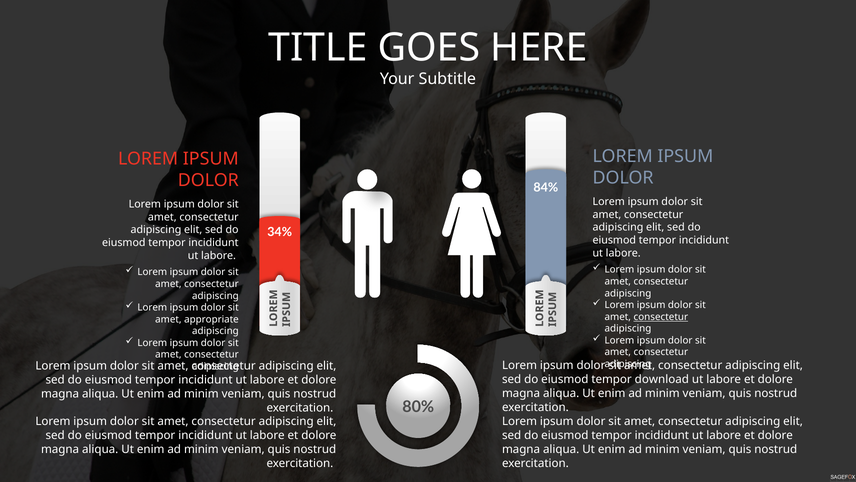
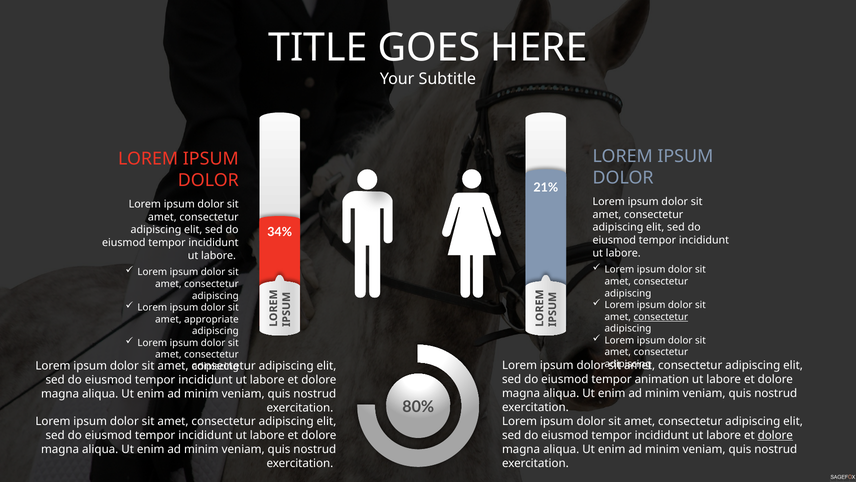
84%: 84% -> 21% (546, 187)
download: download -> animation (662, 379)
dolore underline: none -> present (775, 435)
